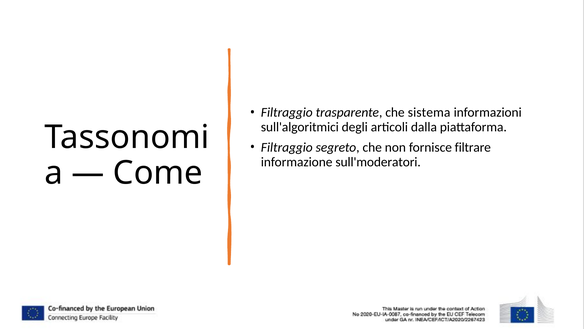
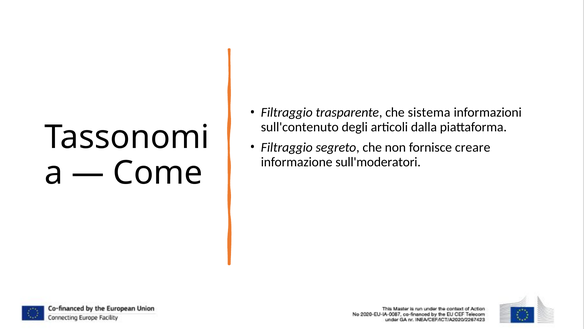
sull'algoritmici: sull'algoritmici -> sull'contenuto (300, 127)
filtrare: filtrare -> creare (473, 147)
